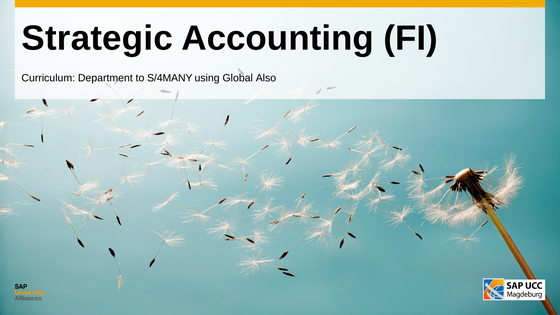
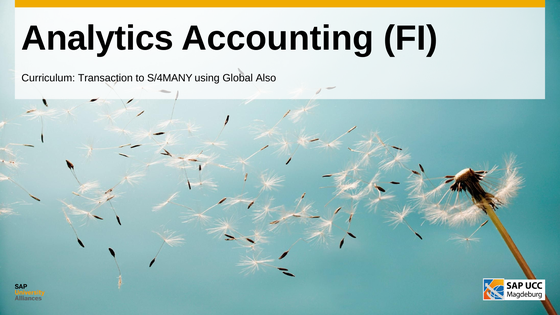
Strategic: Strategic -> Analytics (97, 38)
Department: Department -> Transaction (105, 78)
